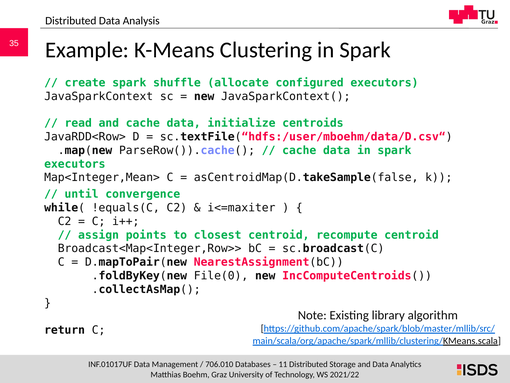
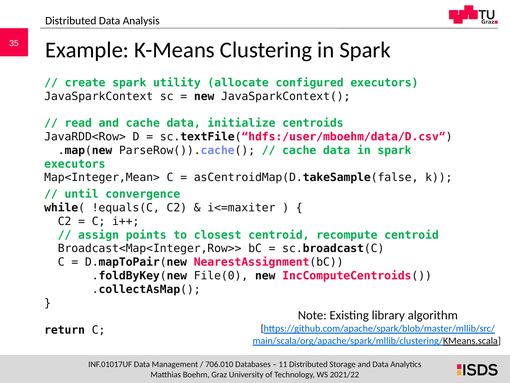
shuffle: shuffle -> utility (177, 83)
